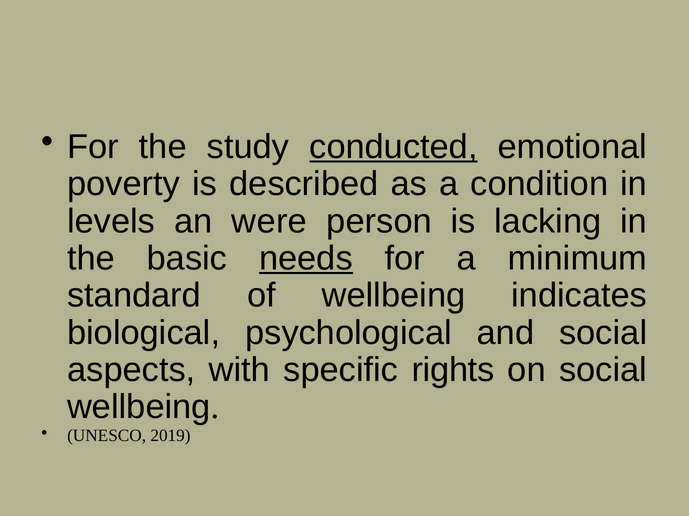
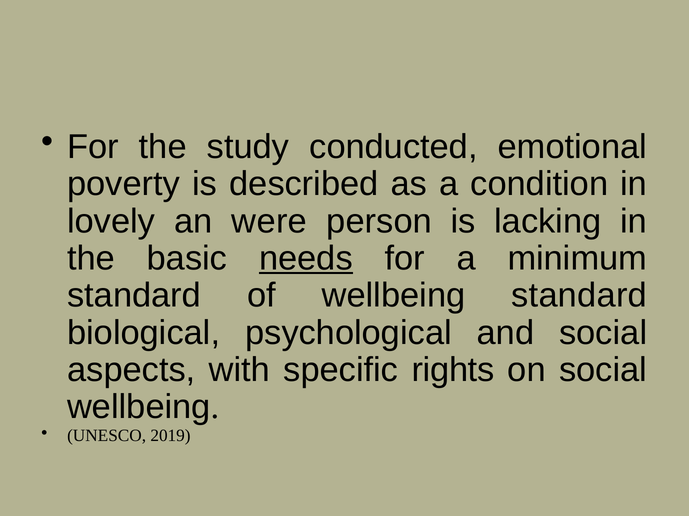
conducted underline: present -> none (393, 147)
levels: levels -> lovely (111, 222)
wellbeing indicates: indicates -> standard (579, 296)
